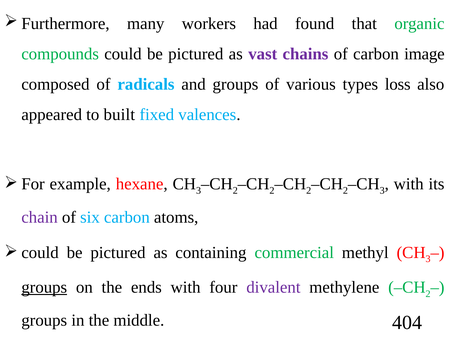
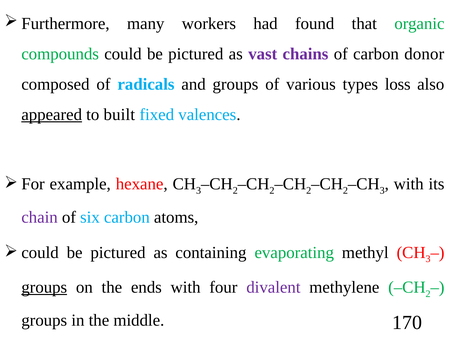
image: image -> donor (424, 54)
appeared underline: none -> present (52, 115)
commercial: commercial -> evaporating (294, 252)
404: 404 -> 170 (407, 322)
